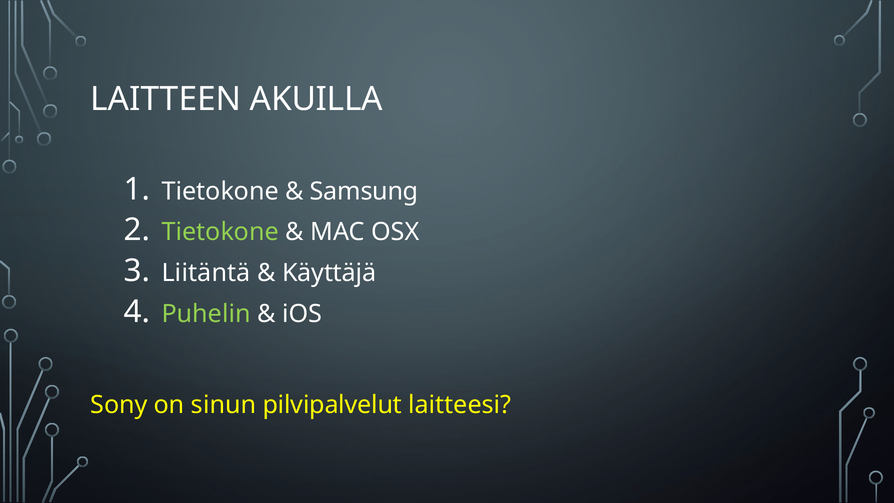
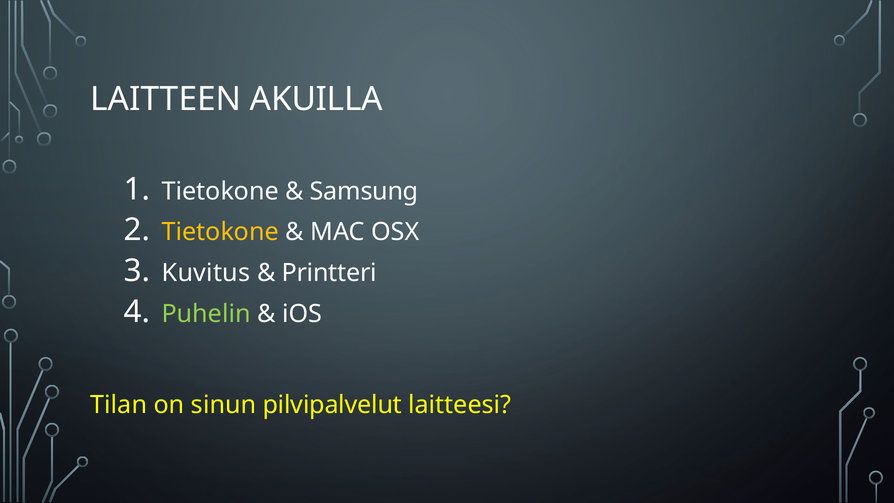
Tietokone colour: light green -> yellow (220, 232)
Liitäntä: Liitäntä -> Kuvitus (206, 273)
Käyttäjä: Käyttäjä -> Printteri (329, 273)
Sony: Sony -> Tilan (119, 405)
